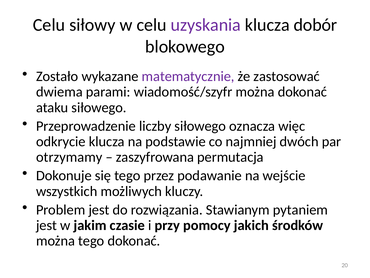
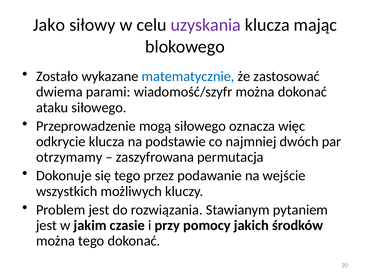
Celu: Celu -> Jako (49, 25)
dobór: dobór -> mając (315, 25)
matematycznie colour: purple -> blue (188, 76)
liczby: liczby -> mogą (155, 126)
